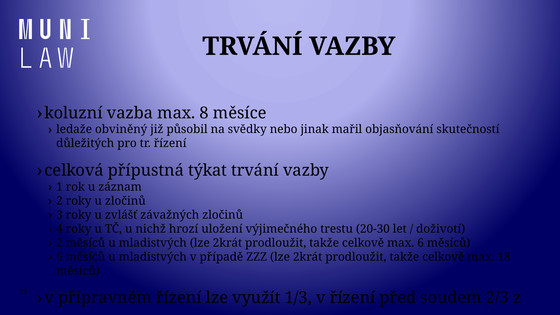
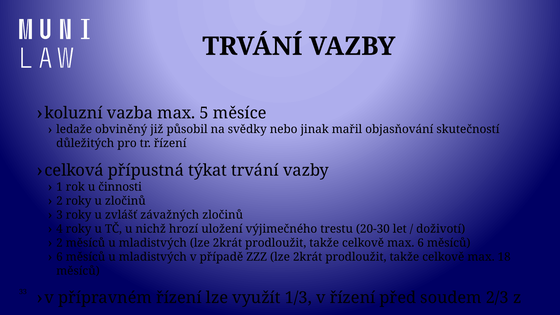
8: 8 -> 5 (204, 113)
záznam: záznam -> činnosti (120, 187)
